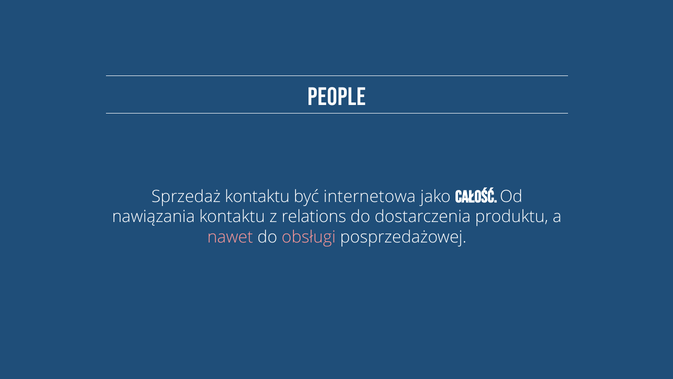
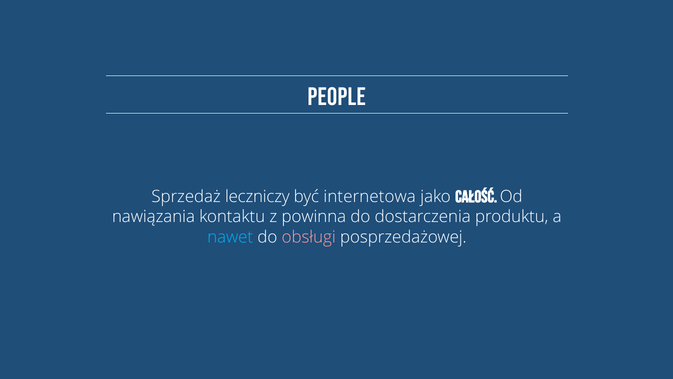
Sprzedaż kontaktu: kontaktu -> leczniczy (257, 196)
relations: relations -> powinna (314, 217)
nawet colour: pink -> light blue (230, 237)
